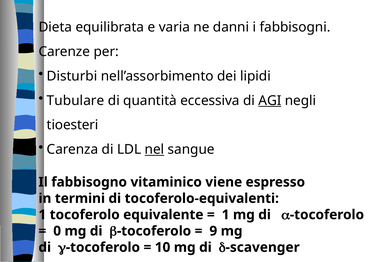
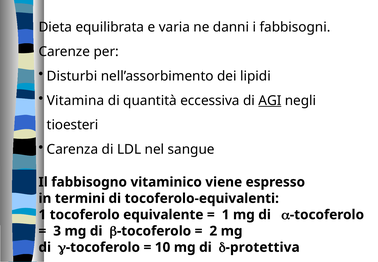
Tubulare: Tubulare -> Vitamina (76, 100)
nel underline: present -> none (154, 149)
0: 0 -> 3 (57, 231)
9: 9 -> 2 (213, 231)
scavenger: scavenger -> protettiva (263, 247)
